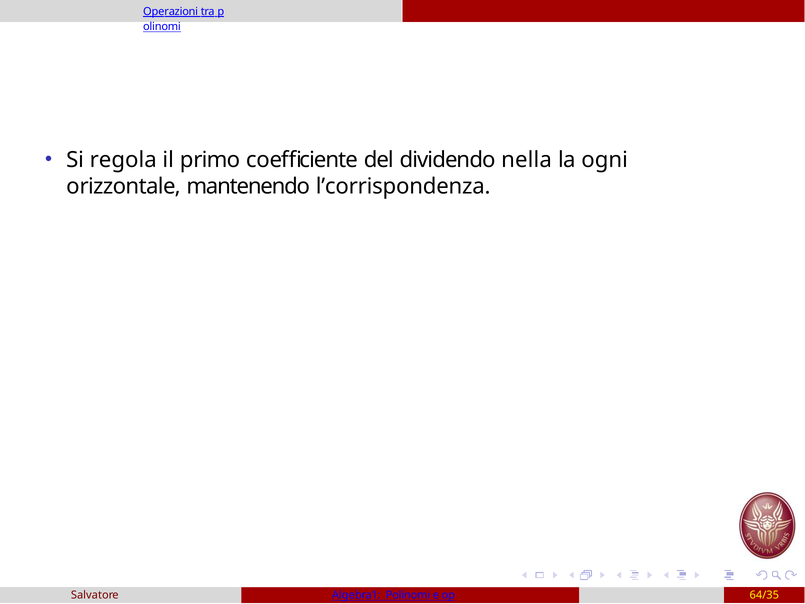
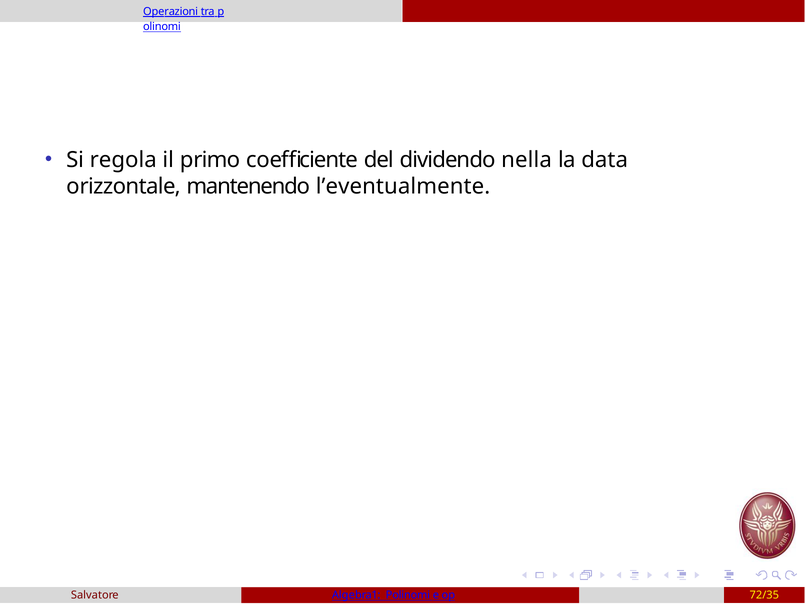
ogni: ogni -> data (605, 160)
l’corrispondenza: l’corrispondenza -> l’eventualmente (403, 187)
64/35: 64/35 -> 72/35 (764, 595)
